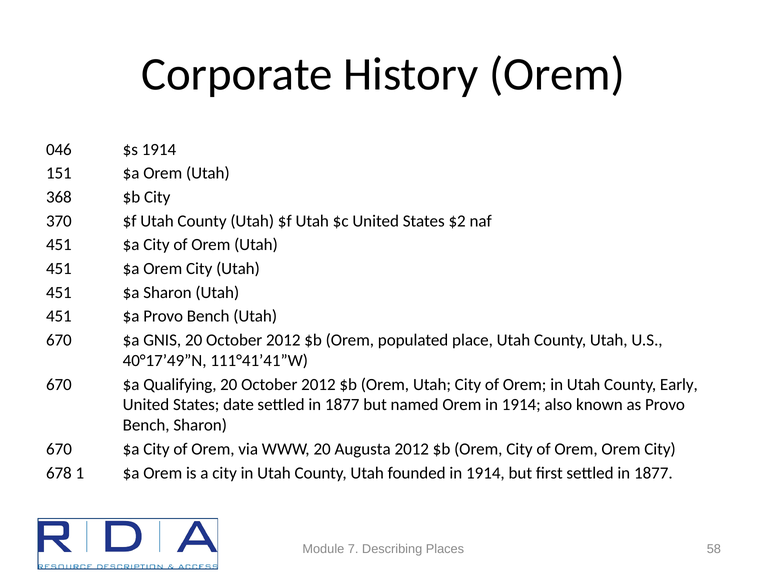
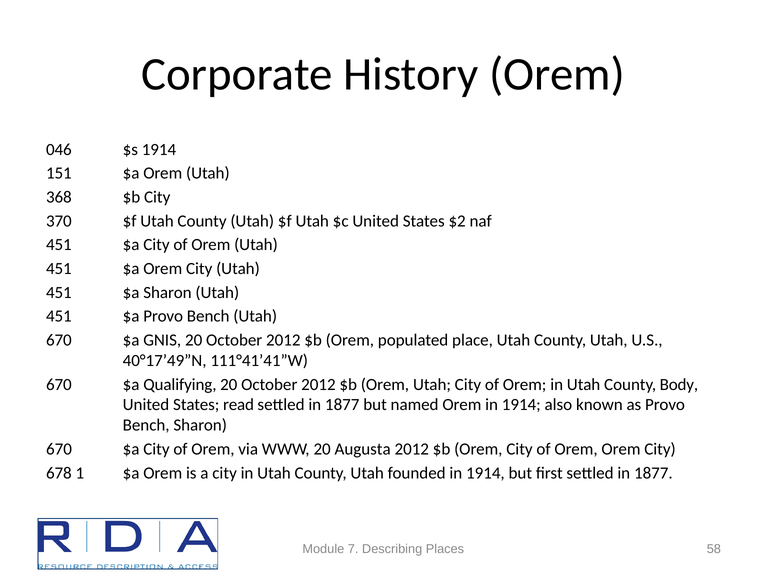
Early: Early -> Body (679, 385)
date: date -> read (239, 405)
